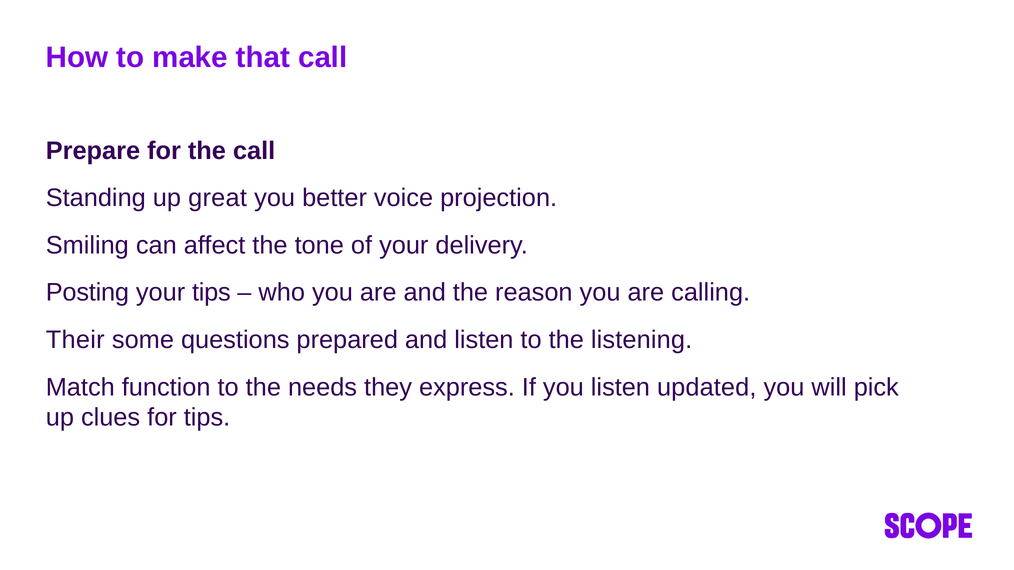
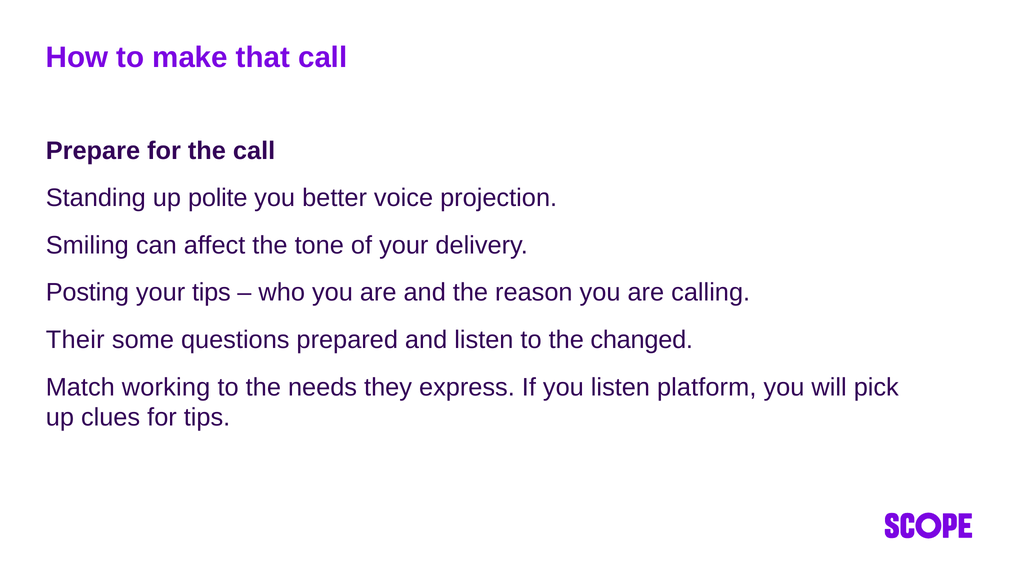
great: great -> polite (218, 198)
listening: listening -> changed (642, 340)
function: function -> working (166, 387)
updated: updated -> platform (707, 387)
